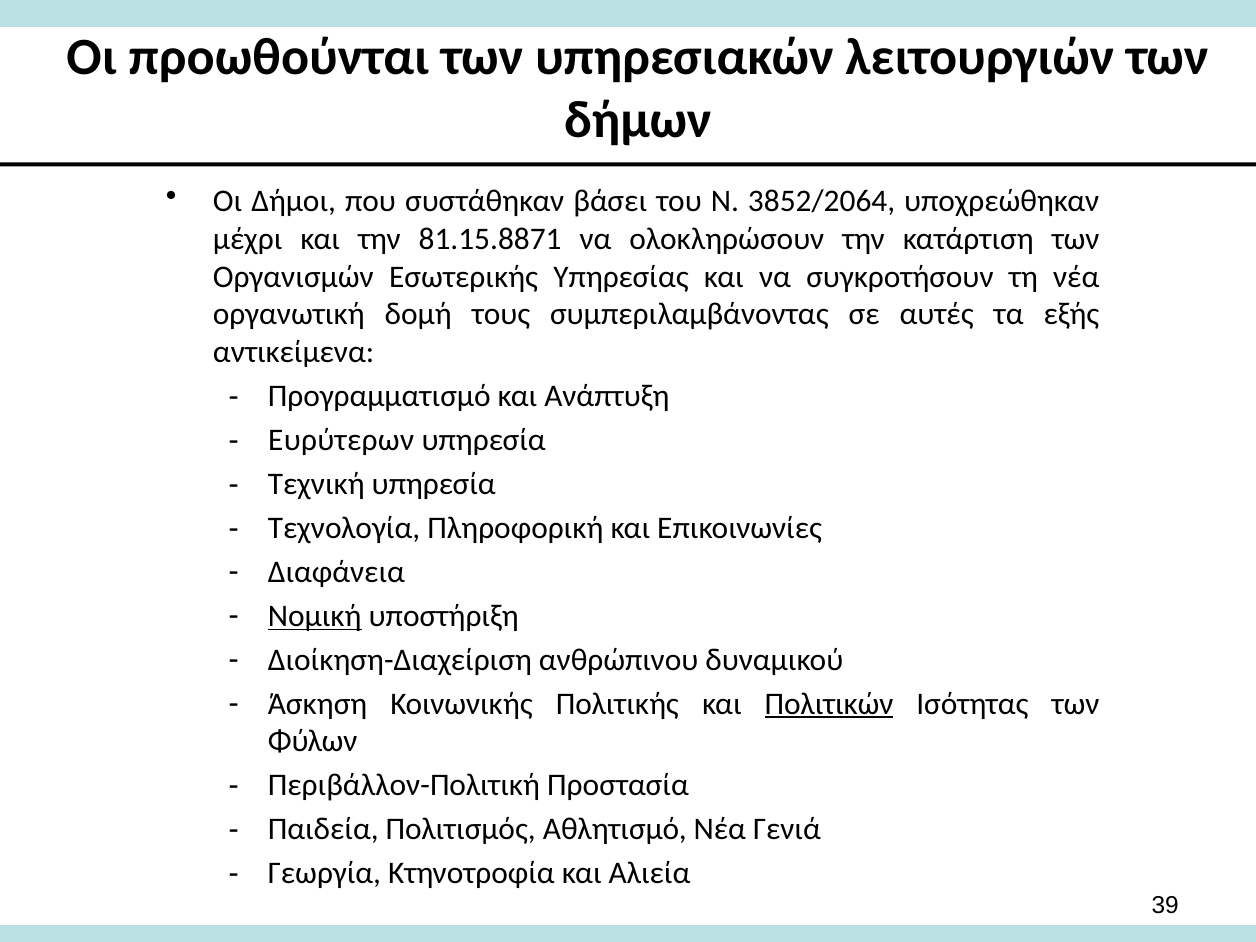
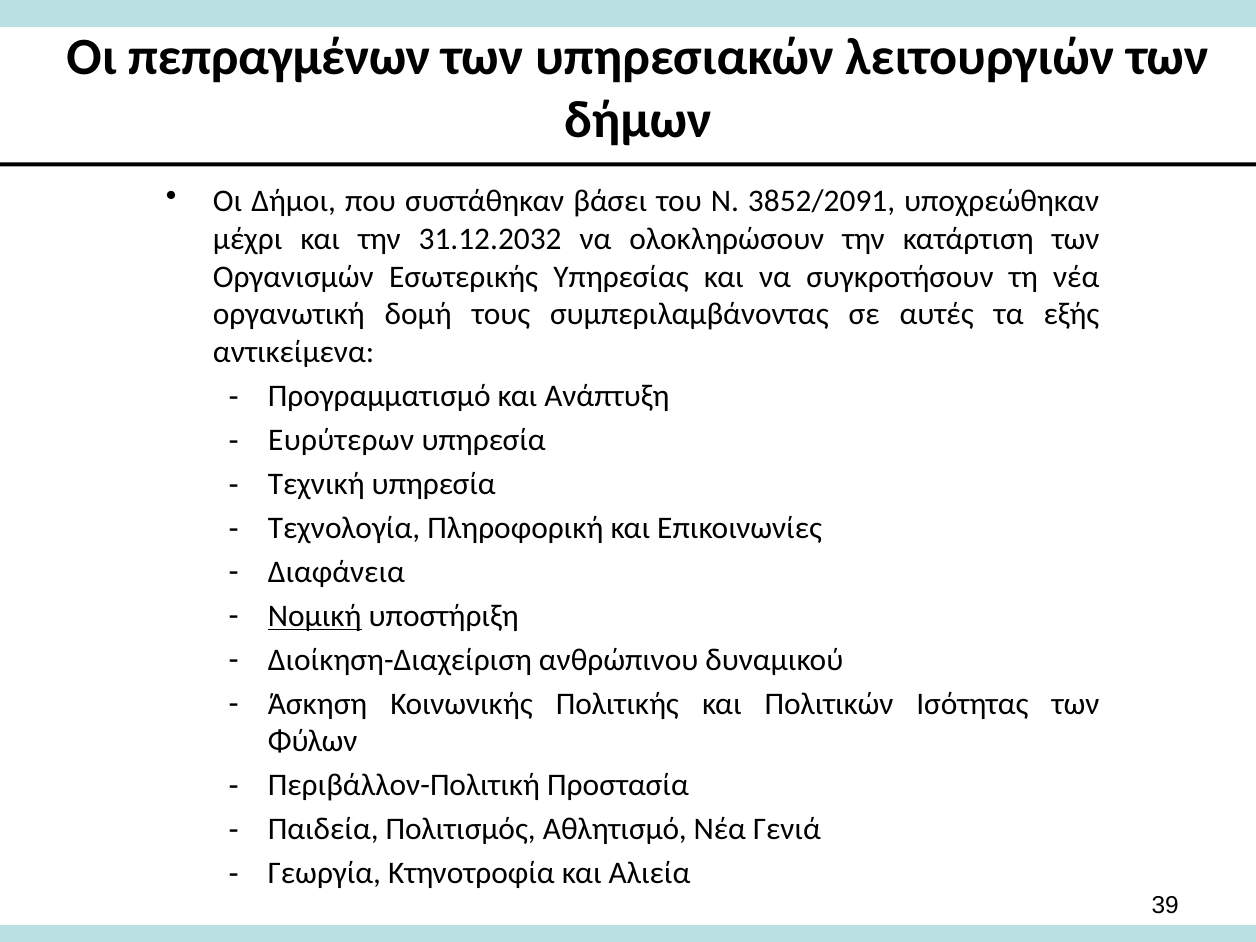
προωθούνται: προωθούνται -> πεπραγμένων (279, 58)
3852/2064: 3852/2064 -> 3852/2091 (822, 202)
81.15.8871: 81.15.8871 -> 31.12.2032 (490, 239)
Πολιτικών underline: present -> none (829, 704)
